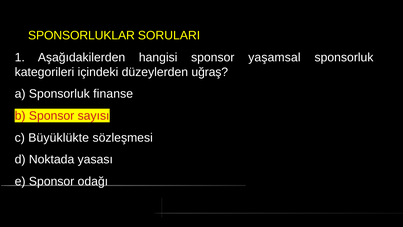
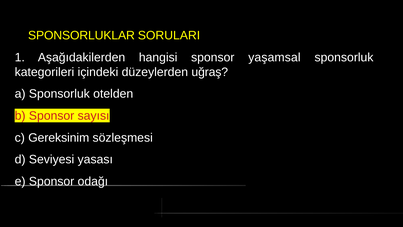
finanse: finanse -> otelden (113, 94)
Büyüklükte: Büyüklükte -> Gereksinim (59, 137)
Noktada: Noktada -> Seviyesi (52, 159)
